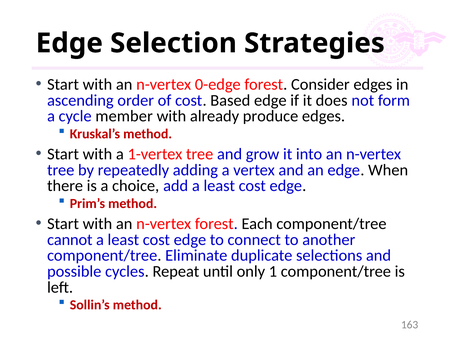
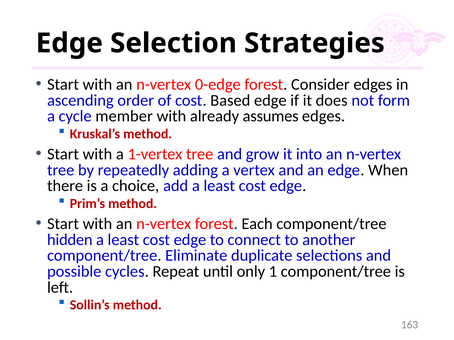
produce: produce -> assumes (271, 116)
cannot: cannot -> hidden (70, 240)
